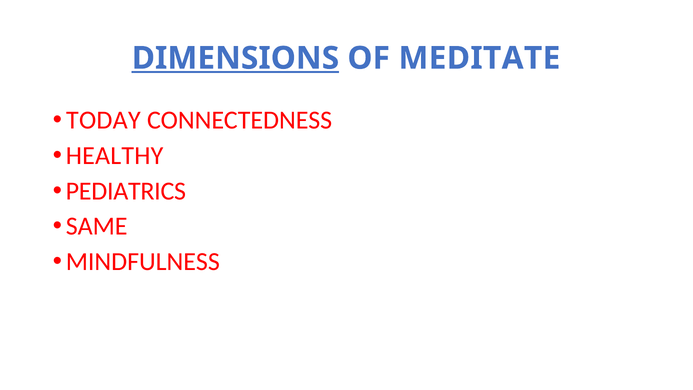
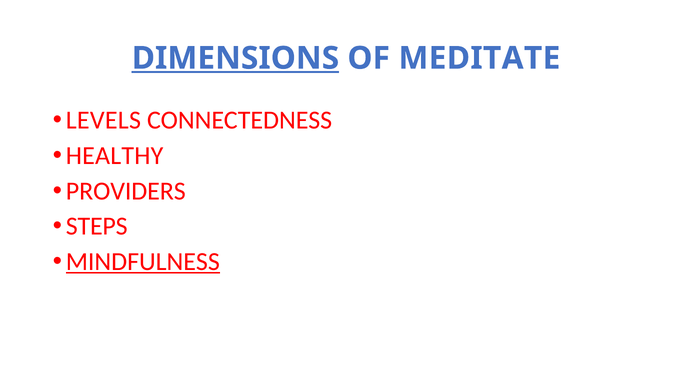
TODAY: TODAY -> LEVELS (103, 120)
PEDIATRICS: PEDIATRICS -> PROVIDERS (126, 191)
SAME: SAME -> STEPS (97, 226)
MINDFULNESS underline: none -> present (143, 261)
